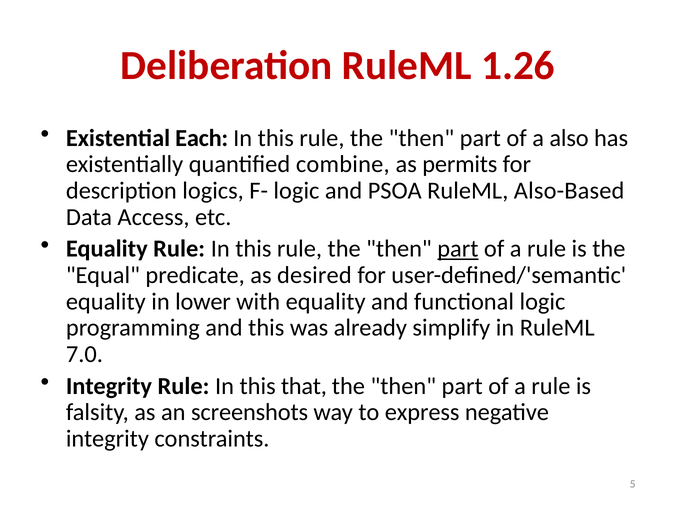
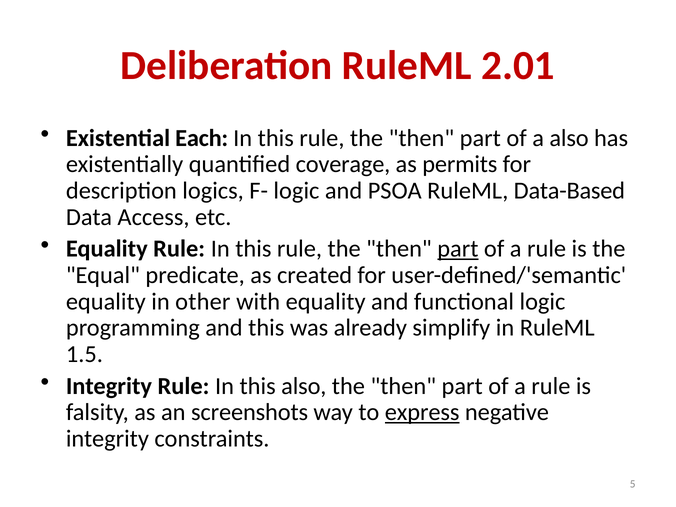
1.26: 1.26 -> 2.01 (518, 65)
combine: combine -> coverage (343, 164)
Also-Based: Also-Based -> Data-Based (569, 191)
desired: desired -> created (315, 275)
lower: lower -> other (203, 302)
7.0: 7.0 -> 1.5 (84, 354)
this that: that -> also (304, 386)
express underline: none -> present (422, 412)
